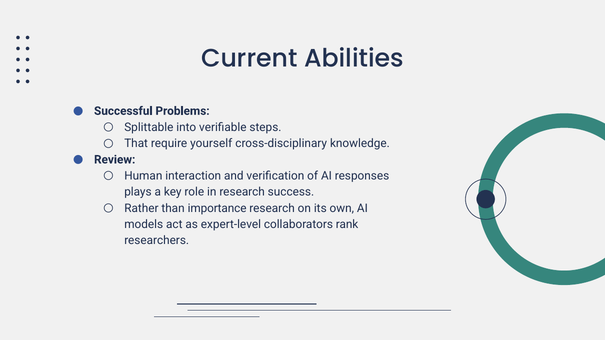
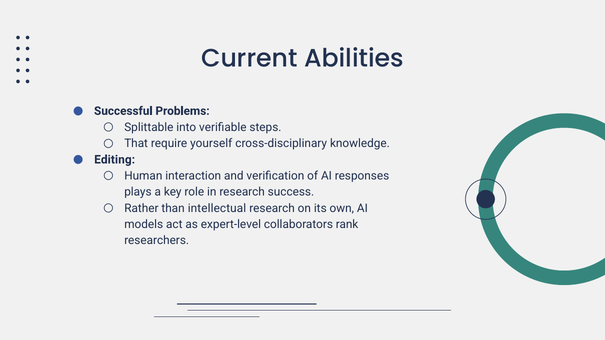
Review: Review -> Editing (115, 160)
importance: importance -> intellectual (217, 208)
